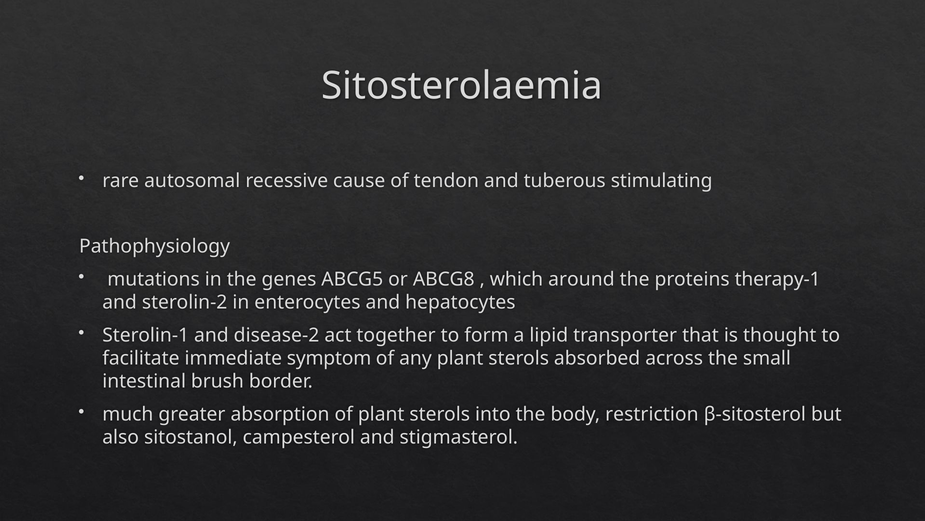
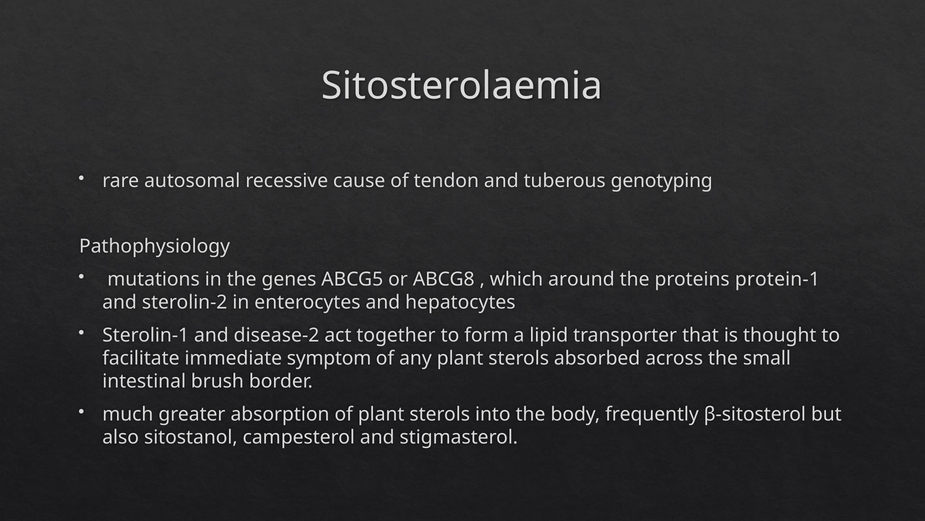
stimulating: stimulating -> genotyping (662, 181)
therapy‐1: therapy‐1 -> protein‐1 (777, 279)
restriction: restriction -> frequently (652, 414)
